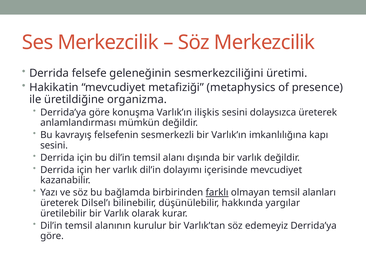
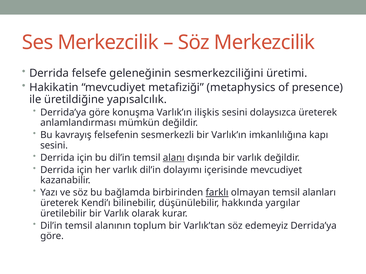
organizma: organizma -> yapısalcılık (137, 100)
alanı underline: none -> present (174, 158)
Dilsel’ı: Dilsel’ı -> Kendi’ı (96, 203)
kurulur: kurulur -> toplum (150, 226)
